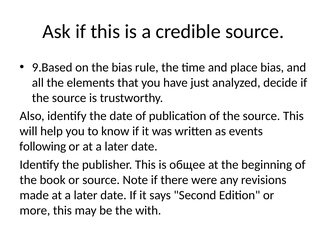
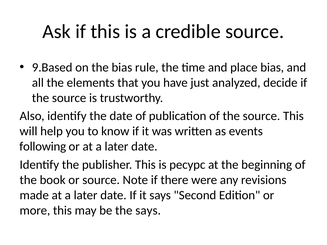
общее: общее -> ресурс (187, 165)
the with: with -> says (148, 211)
